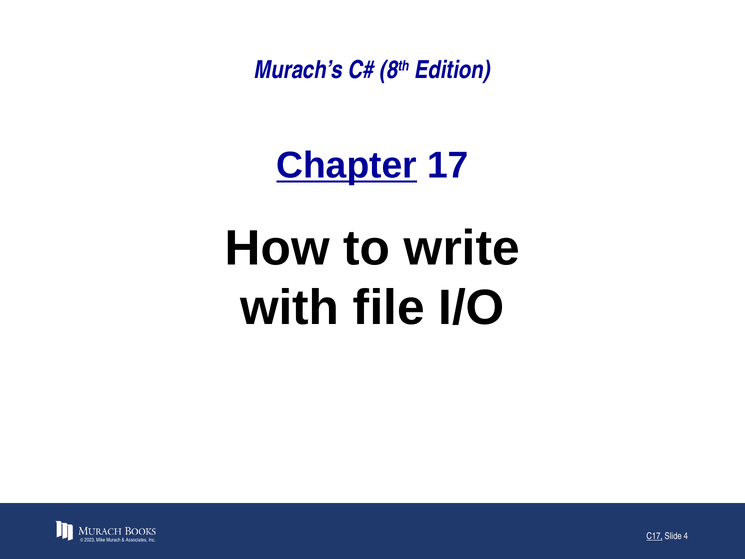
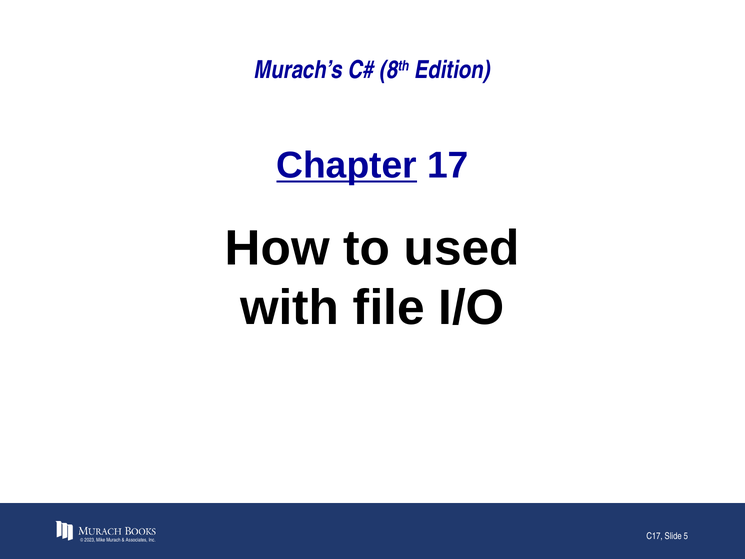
write: write -> used (462, 248)
C17 underline: present -> none (654, 536)
4: 4 -> 5 (686, 536)
